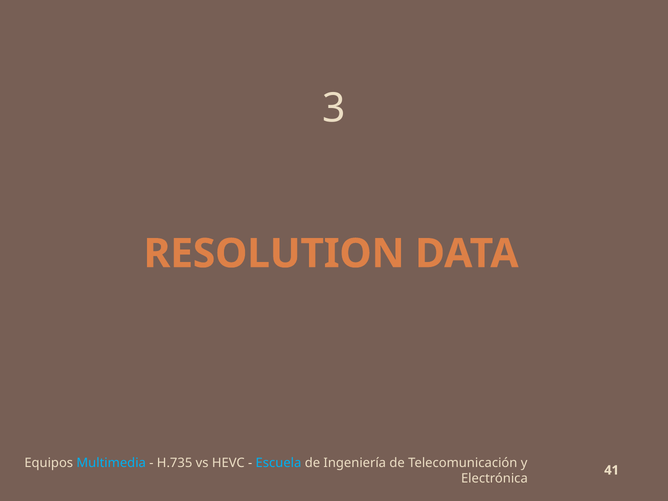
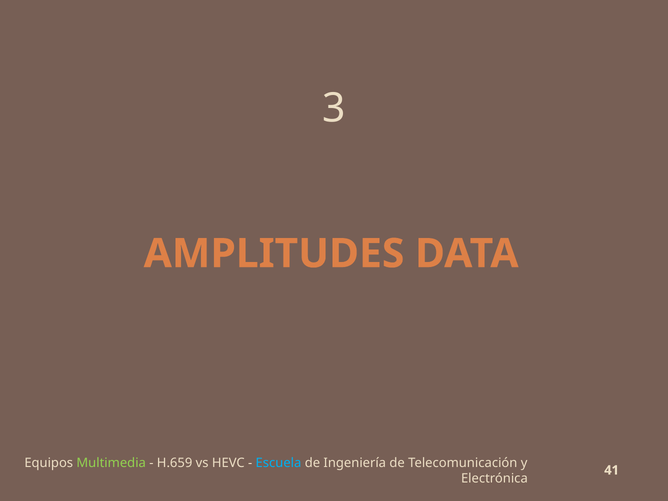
RESOLUTION: RESOLUTION -> AMPLITUDES (274, 254)
Multimedia colour: light blue -> light green (111, 463)
H.735: H.735 -> H.659 (175, 463)
